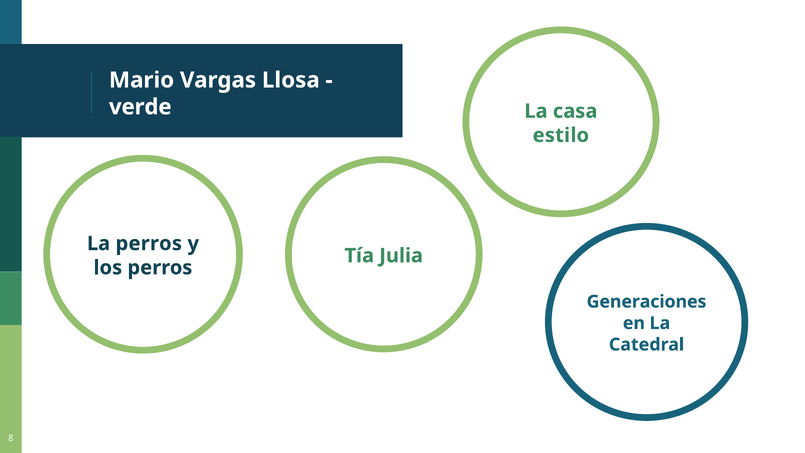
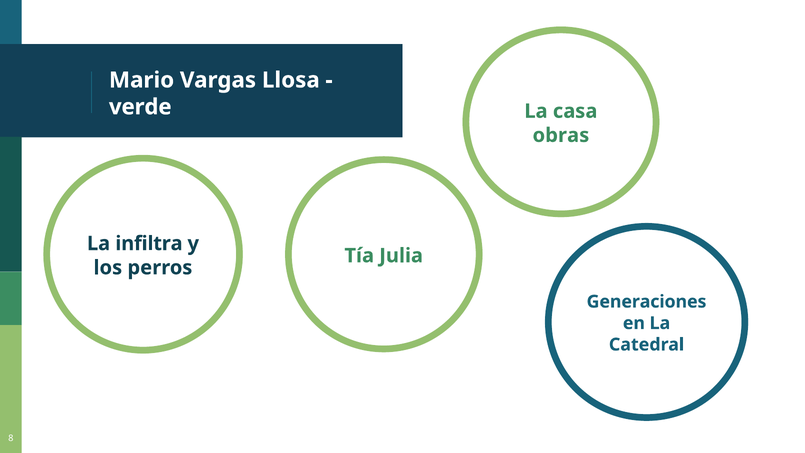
estilo: estilo -> obras (561, 135)
La perros: perros -> infiltra (149, 243)
